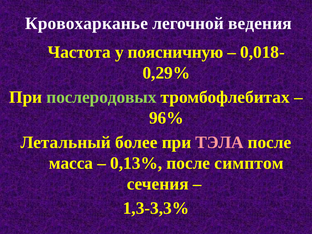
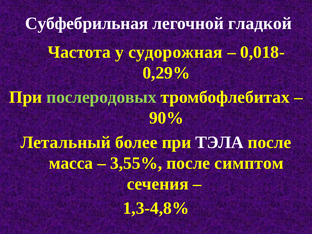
Кровохарканье: Кровохарканье -> Субфебрильная (87, 23)
ведения: ведения -> гладкой (260, 23)
поясничную: поясничную -> судорожная (175, 52)
96%: 96% -> 90% (166, 118)
ТЭЛА colour: pink -> white (220, 142)
0,13%: 0,13% -> 3,55% (136, 163)
1,3-3,3%: 1,3-3,3% -> 1,3-4,8% (156, 208)
